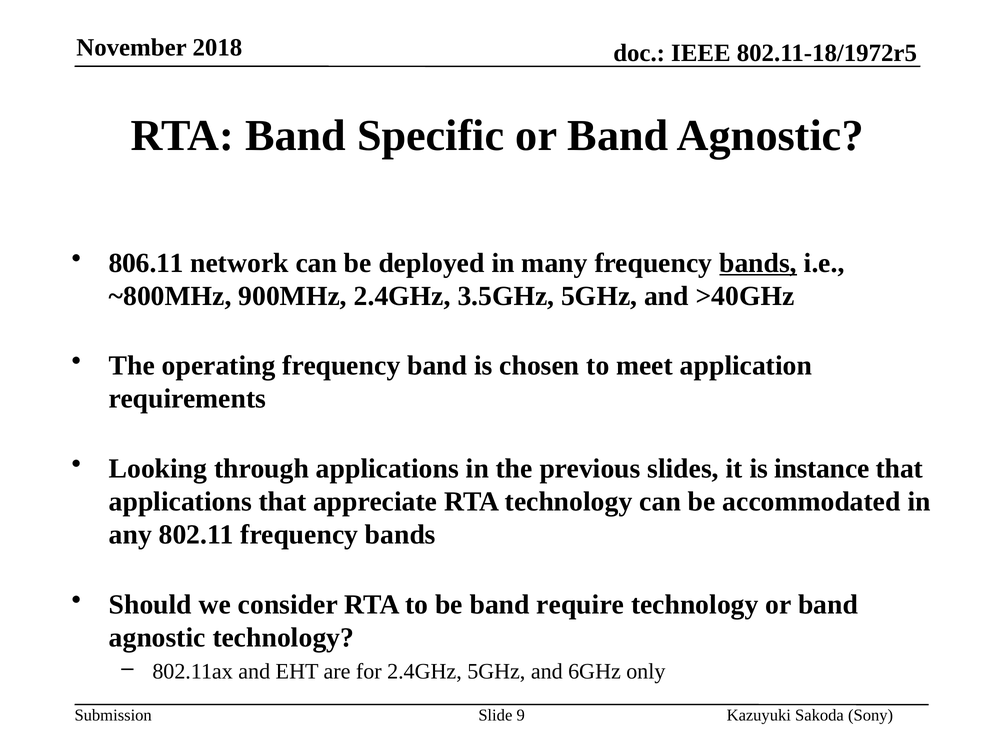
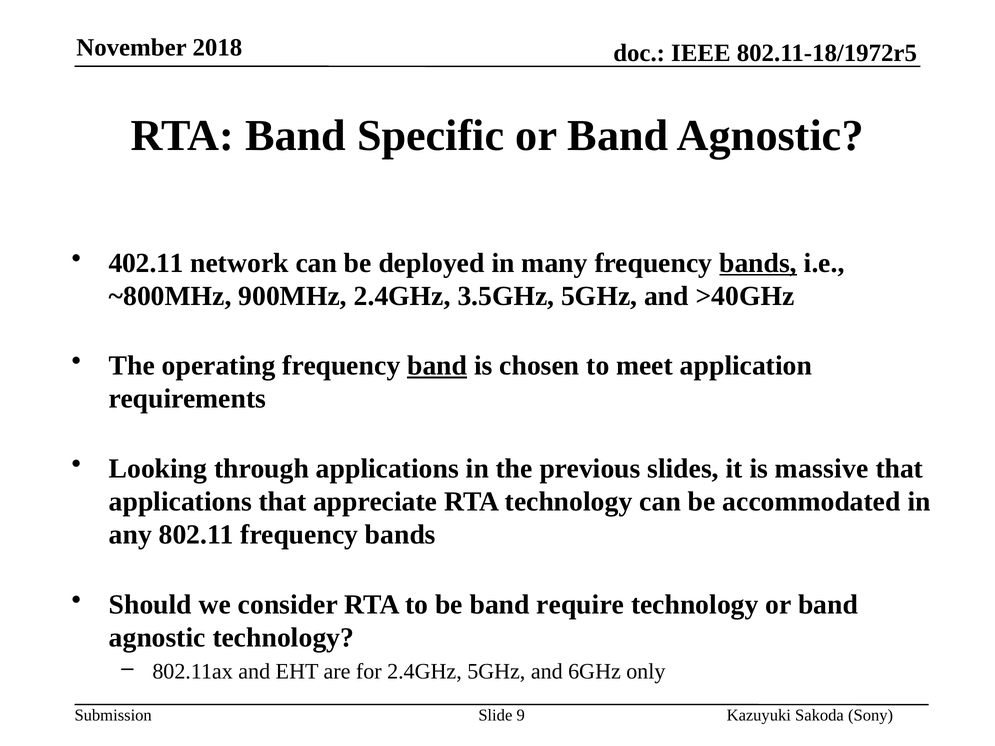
806.11: 806.11 -> 402.11 (146, 263)
band underline: none -> present (437, 366)
instance: instance -> massive (822, 469)
